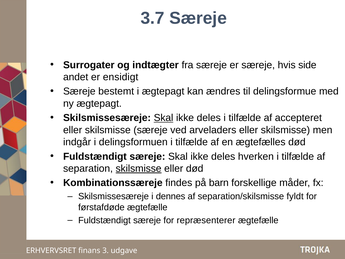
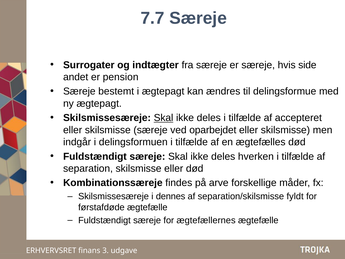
3.7: 3.7 -> 7.7 (153, 18)
ensidigt: ensidigt -> pension (121, 77)
arveladers: arveladers -> oparbejdet (213, 130)
skilsmisse underline: present -> none (139, 168)
barn: barn -> arve (219, 183)
repræsenterer: repræsenterer -> ægtefællernes (206, 220)
